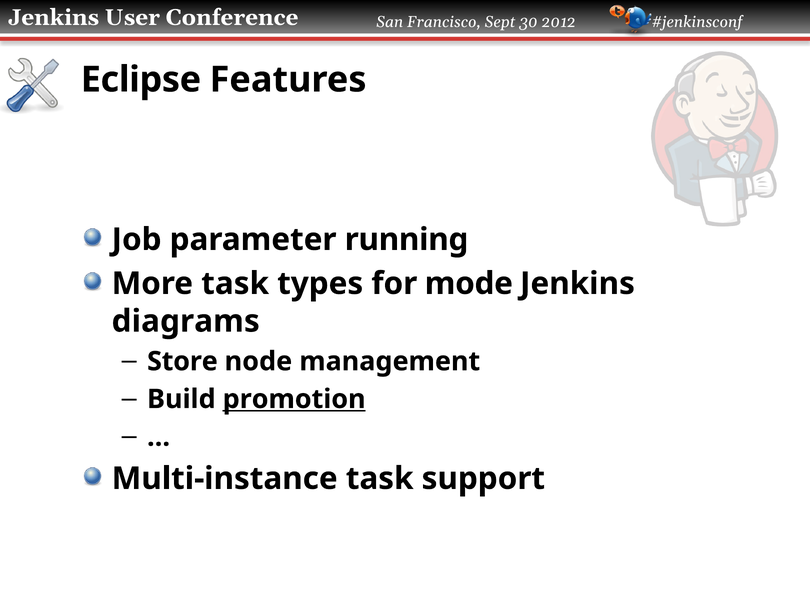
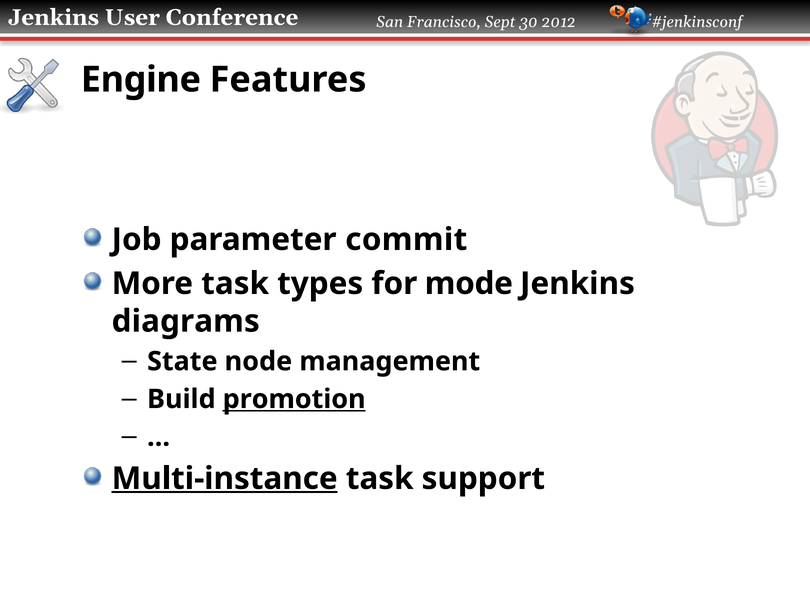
Eclipse: Eclipse -> Engine (141, 80)
running: running -> commit (406, 240)
Store: Store -> State (182, 362)
Multi-instance underline: none -> present (225, 479)
